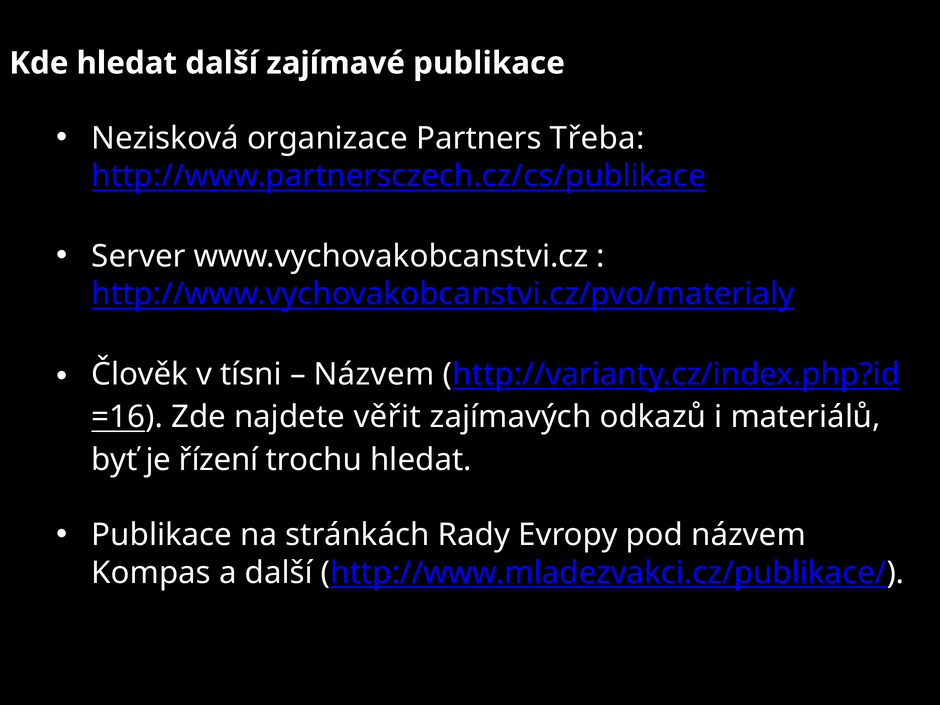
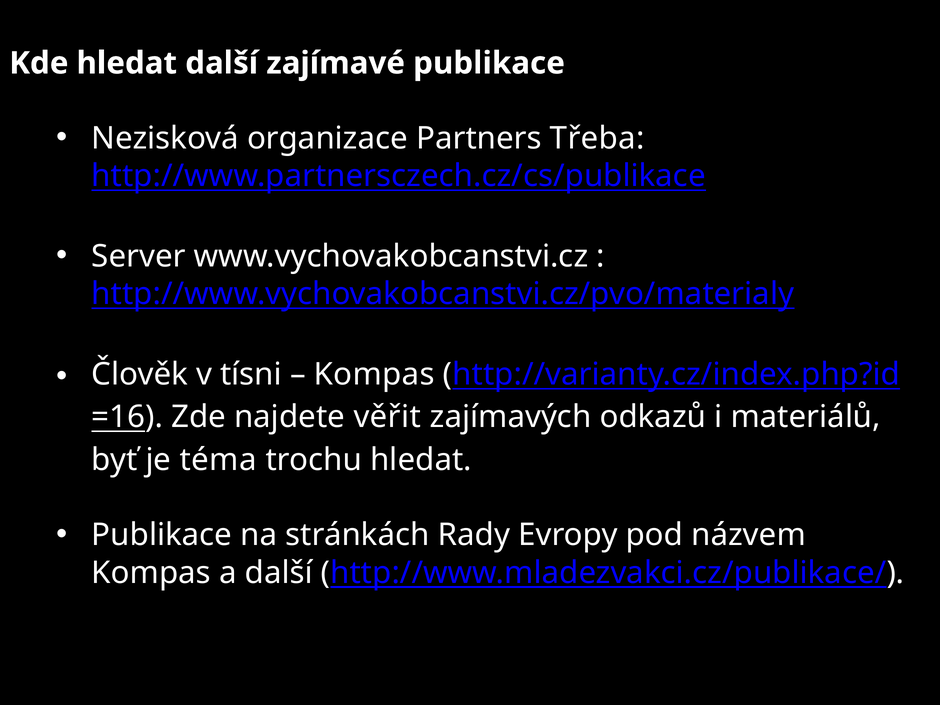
Názvem: Názvem -> Kompas (374, 374)
řízení: řízení -> téma (218, 460)
